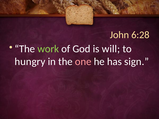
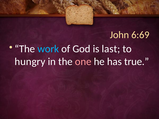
6:28: 6:28 -> 6:69 (140, 35)
work colour: light green -> light blue (48, 49)
will: will -> last (111, 49)
sign: sign -> true (137, 62)
